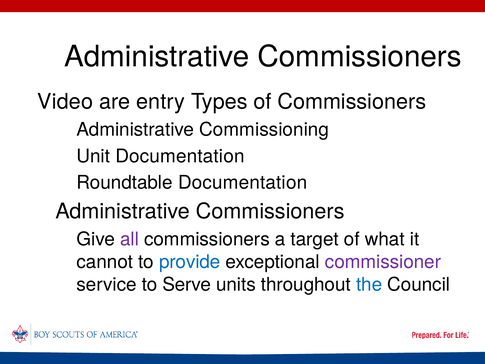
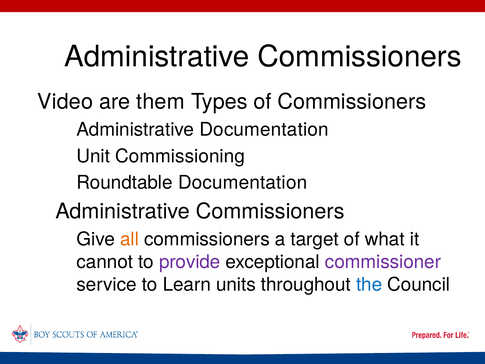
entry: entry -> them (160, 102)
Administrative Commissioning: Commissioning -> Documentation (264, 130)
Unit Documentation: Documentation -> Commissioning (180, 156)
all colour: purple -> orange (130, 239)
provide colour: blue -> purple (190, 262)
Serve: Serve -> Learn (187, 284)
